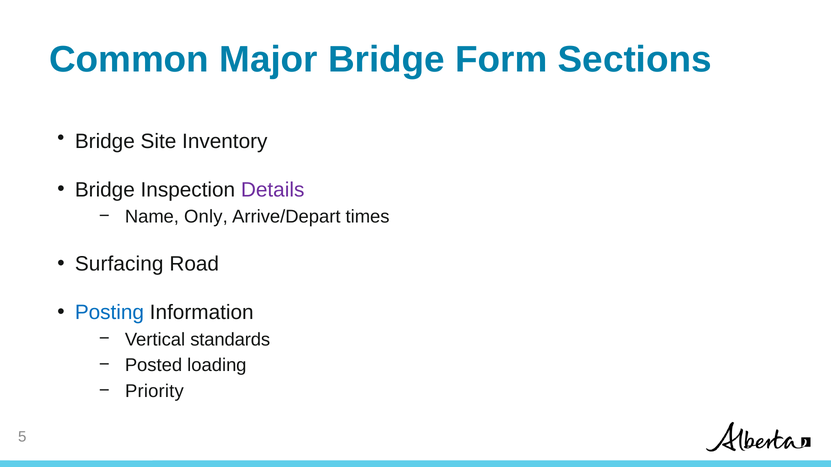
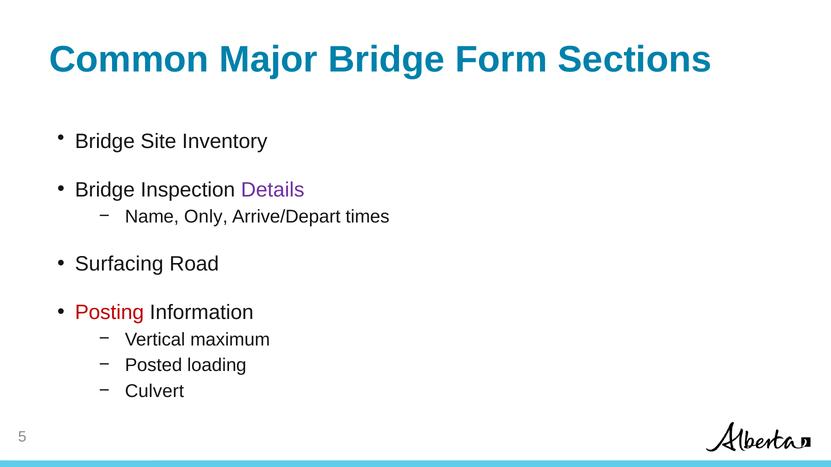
Posting colour: blue -> red (109, 313)
standards: standards -> maximum (230, 340)
Priority: Priority -> Culvert (154, 391)
